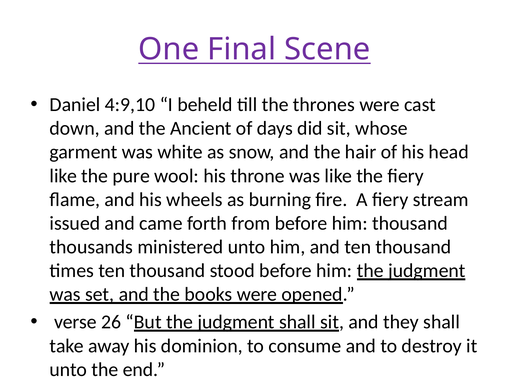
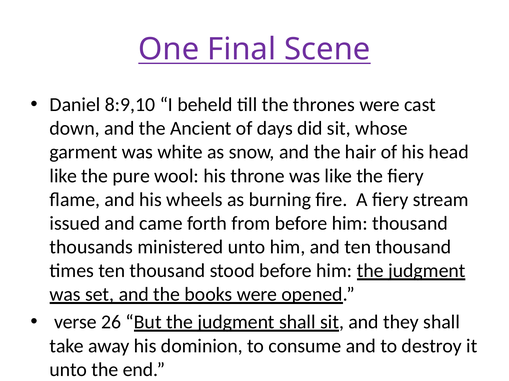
4:9,10: 4:9,10 -> 8:9,10 (130, 105)
